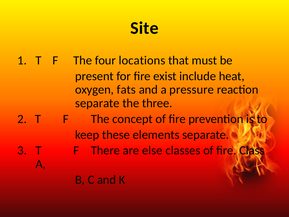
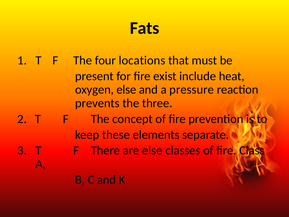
Site: Site -> Fats (145, 28)
oxygen fats: fats -> else (126, 90)
separate: separate -> prevents (97, 103)
